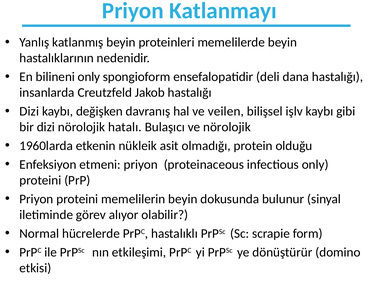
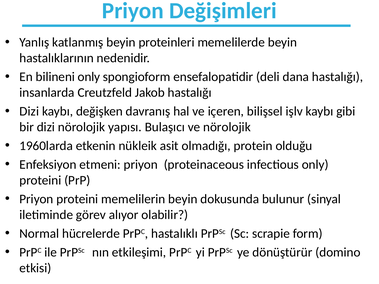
Katlanmayı: Katlanmayı -> Değişimleri (223, 11)
veilen: veilen -> içeren (226, 111)
hatalı: hatalı -> yapısı (125, 127)
